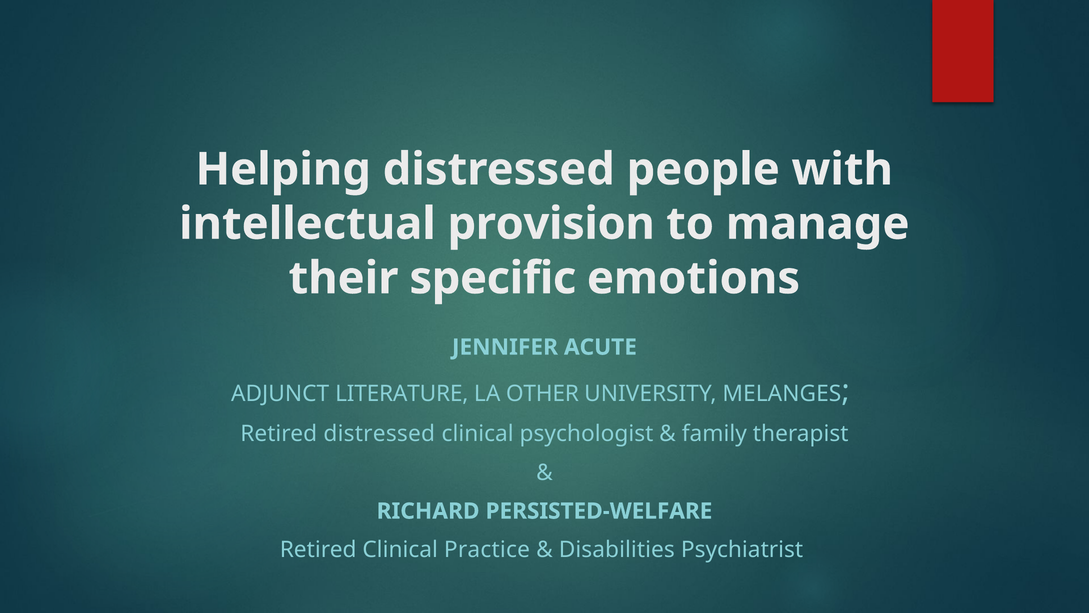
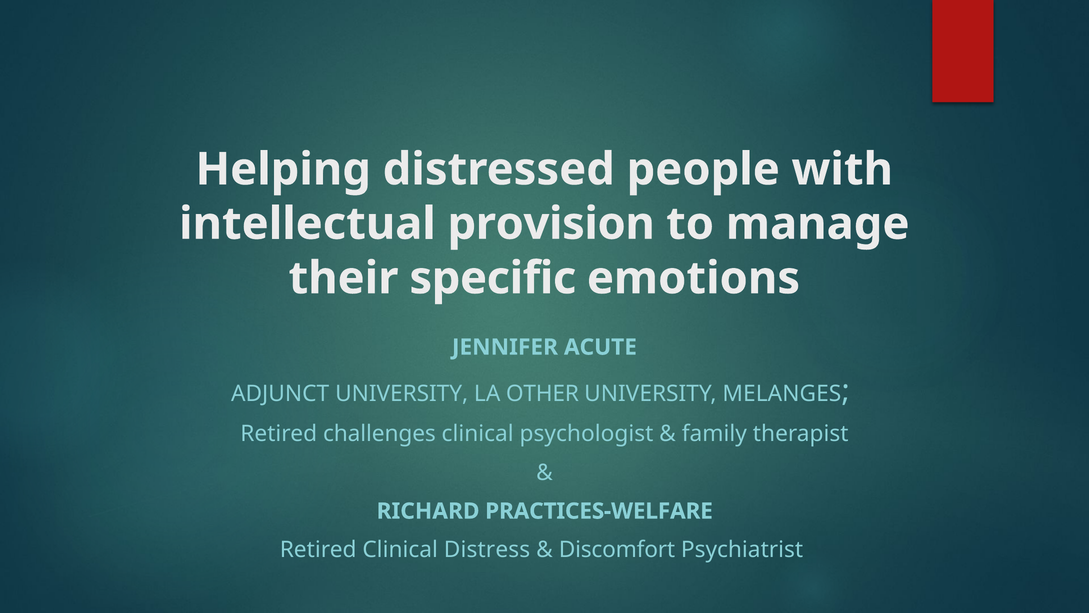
ADJUNCT LITERATURE: LITERATURE -> UNIVERSITY (402, 393)
Retired distressed: distressed -> challenges (379, 434)
PERSISTED-WELFARE: PERSISTED-WELFARE -> PRACTICES-WELFARE (599, 511)
Practice: Practice -> Distress (487, 549)
Disabilities: Disabilities -> Discomfort (617, 549)
